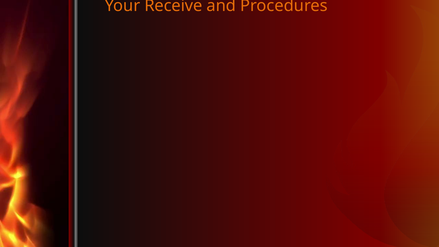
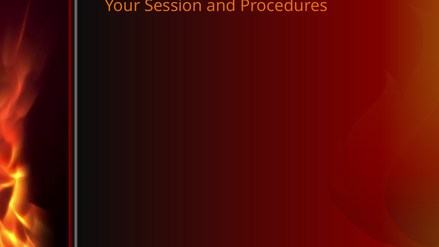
Receive: Receive -> Session (173, 6)
